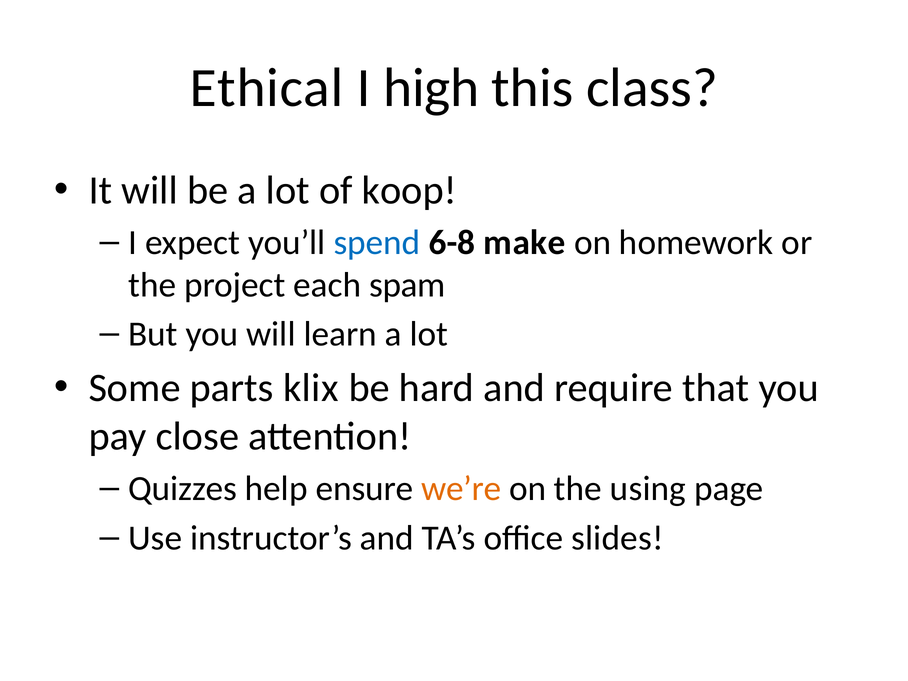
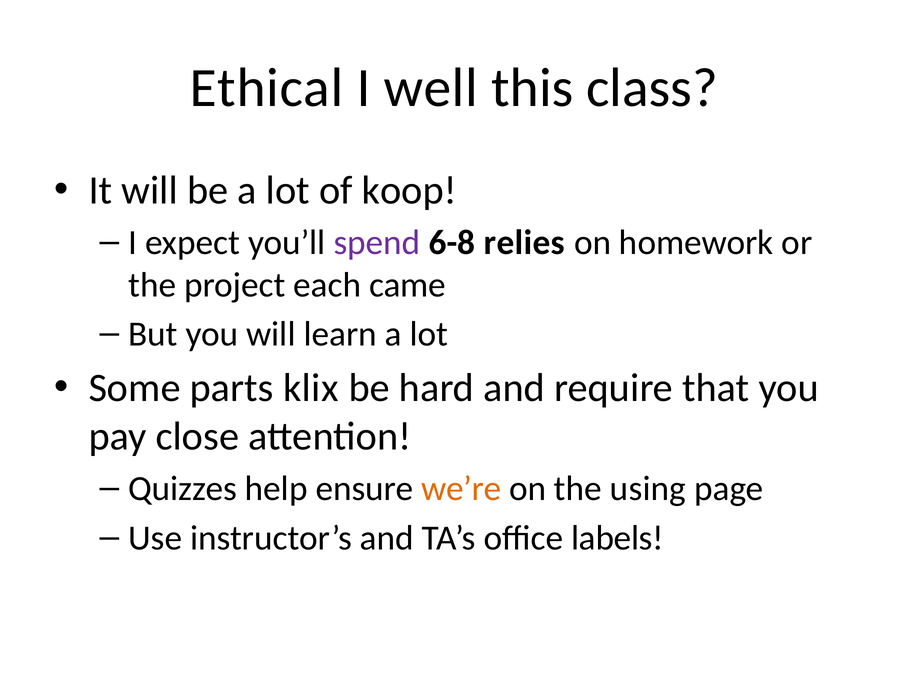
high: high -> well (431, 88)
spend colour: blue -> purple (377, 243)
make: make -> relies (524, 243)
spam: spam -> came (407, 285)
slides: slides -> labels (618, 538)
